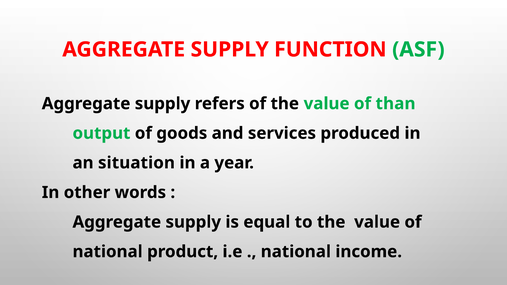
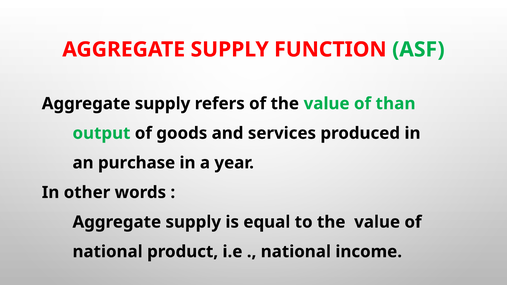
situation: situation -> purchase (137, 163)
